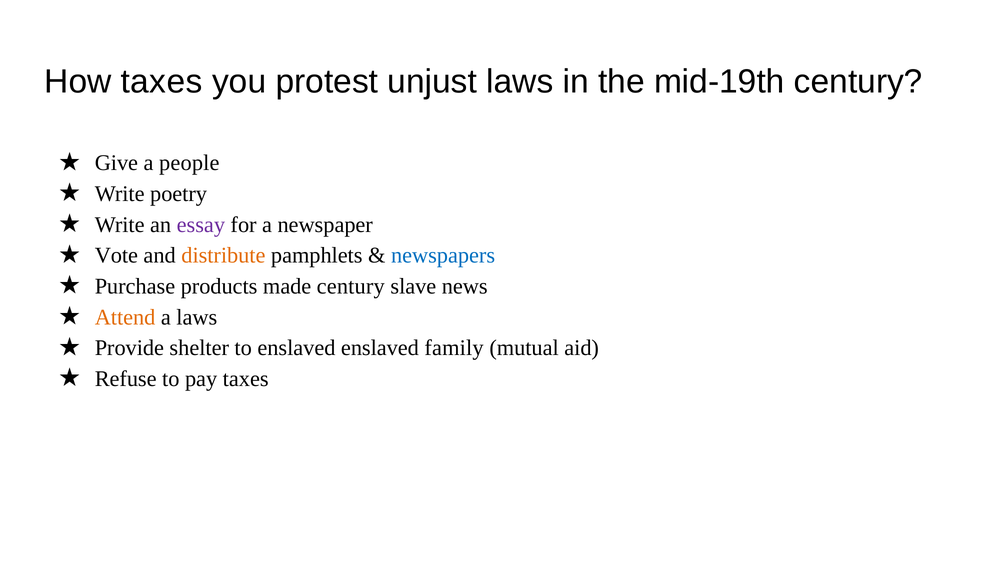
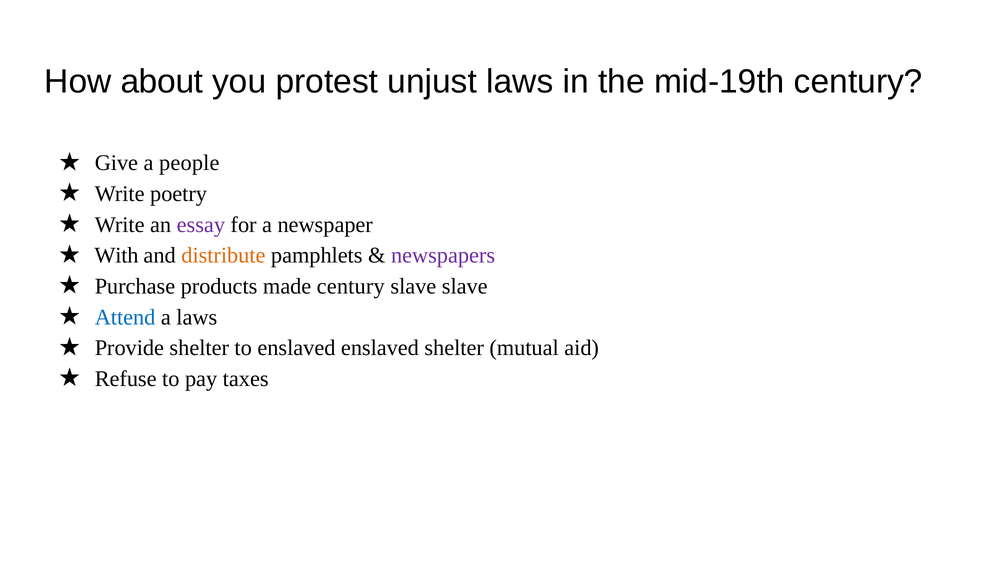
How taxes: taxes -> about (162, 82)
Vote: Vote -> With (116, 255)
newspapers colour: blue -> purple (443, 255)
slave news: news -> slave (465, 286)
Attend colour: orange -> blue (125, 317)
enslaved family: family -> shelter (454, 348)
